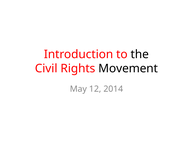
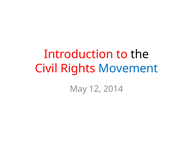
Movement colour: black -> blue (128, 68)
